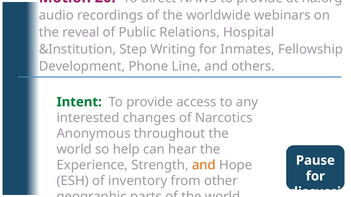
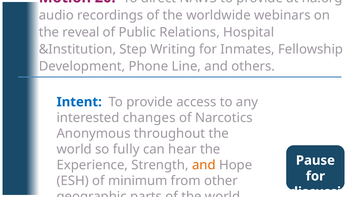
Intent colour: green -> blue (79, 102)
help: help -> fully (126, 150)
inventory: inventory -> minimum (138, 181)
